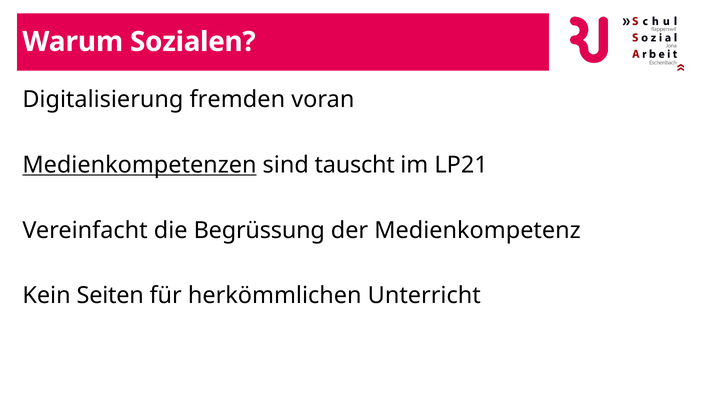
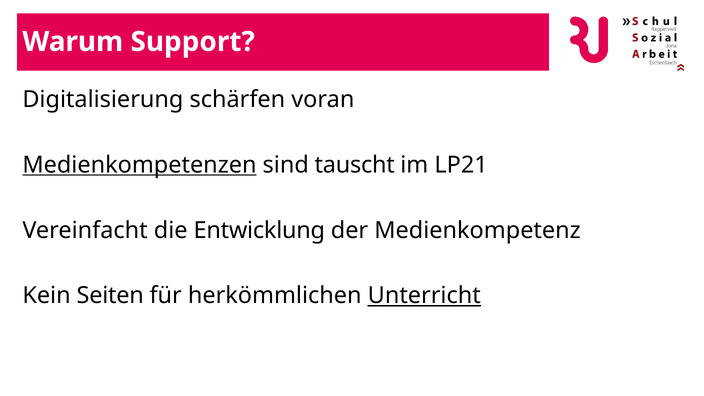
Sozialen: Sozialen -> Support (193, 42)
fremden: fremden -> schärfen (237, 100)
Begrüssung: Begrüssung -> Entwicklung (259, 230)
Unterricht underline: none -> present (424, 296)
